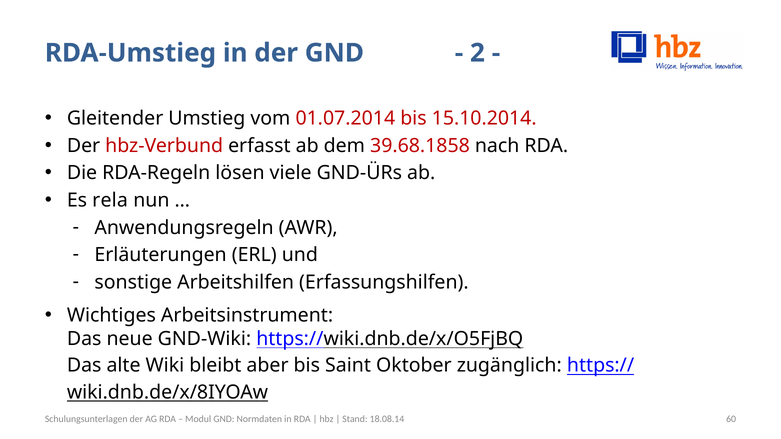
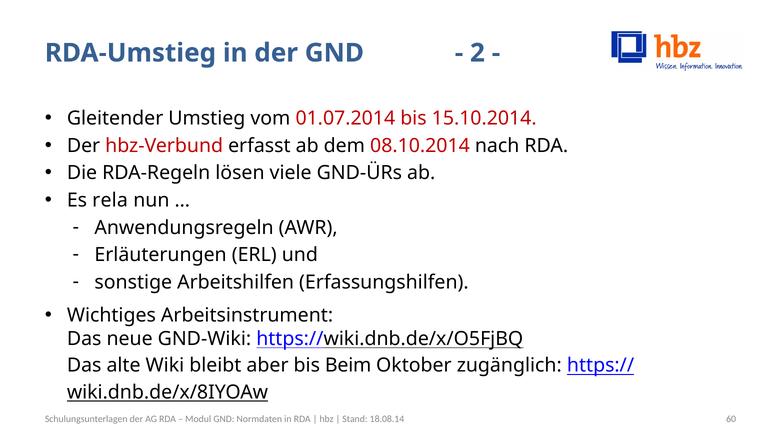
39.68.1858: 39.68.1858 -> 08.10.2014 (420, 146)
Saint: Saint -> Beim (348, 366)
